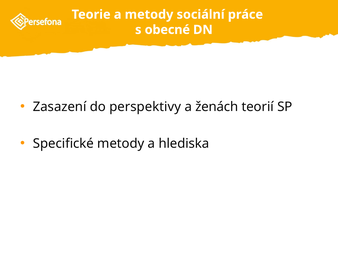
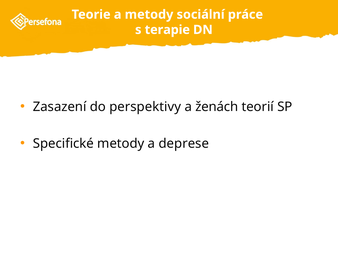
obecné: obecné -> terapie (167, 30)
hlediska: hlediska -> deprese (184, 143)
